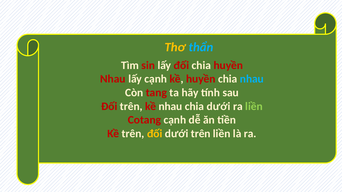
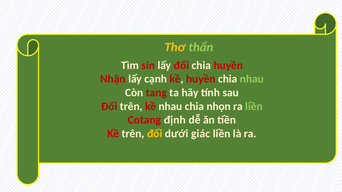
thẩn colour: light blue -> light green (201, 47)
Nhau: Nhau -> Nhận (113, 79)
nhau colour: light blue -> light green (252, 79)
chia dưới: dưới -> nhọn (219, 106)
Cotang cạnh: cạnh -> định (175, 120)
dưới trên: trên -> giác (201, 134)
